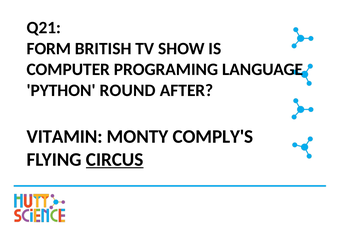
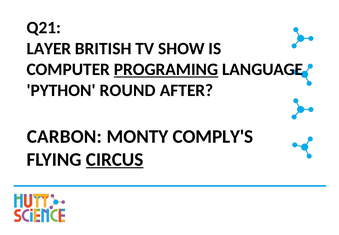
FORM: FORM -> LAYER (49, 49)
PROGRAMING underline: none -> present (166, 69)
VITAMIN: VITAMIN -> CARBON (64, 136)
